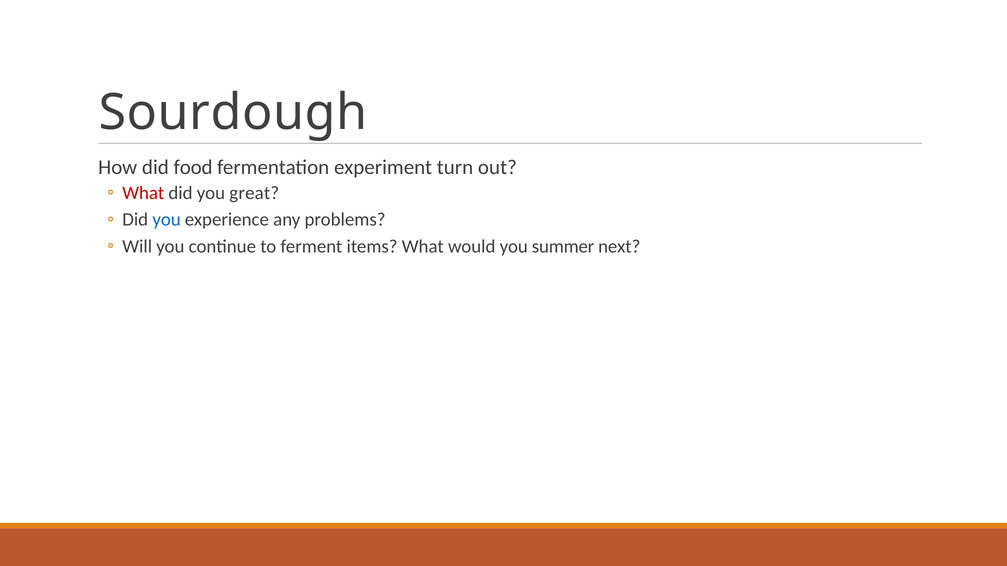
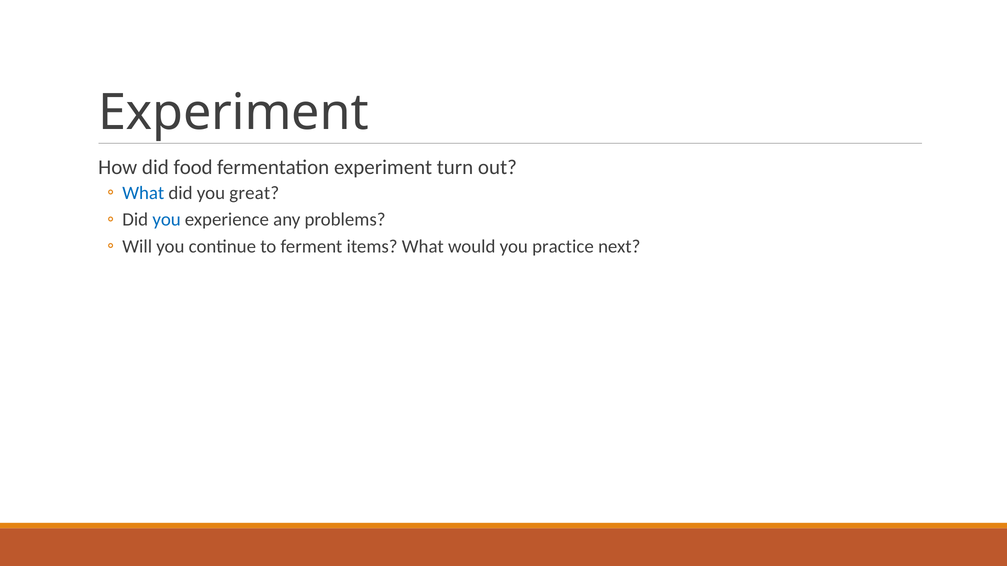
Sourdough: Sourdough -> Experiment (233, 113)
What colour: red -> blue (143, 193)
summer: summer -> practice (563, 247)
